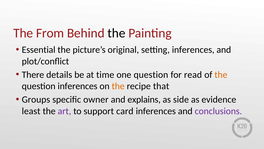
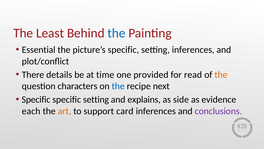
From: From -> Least (50, 33)
the colour: black -> blue (117, 33)
picture’s original: original -> specific (123, 50)
one question: question -> provided (151, 74)
question inferences: inferences -> characters (78, 86)
the colour: orange -> blue (118, 86)
that: that -> next (161, 86)
Groups: Groups -> Specific (36, 99)
owner: owner -> setting (96, 99)
least: least -> each (31, 111)
art colour: purple -> orange (64, 111)
